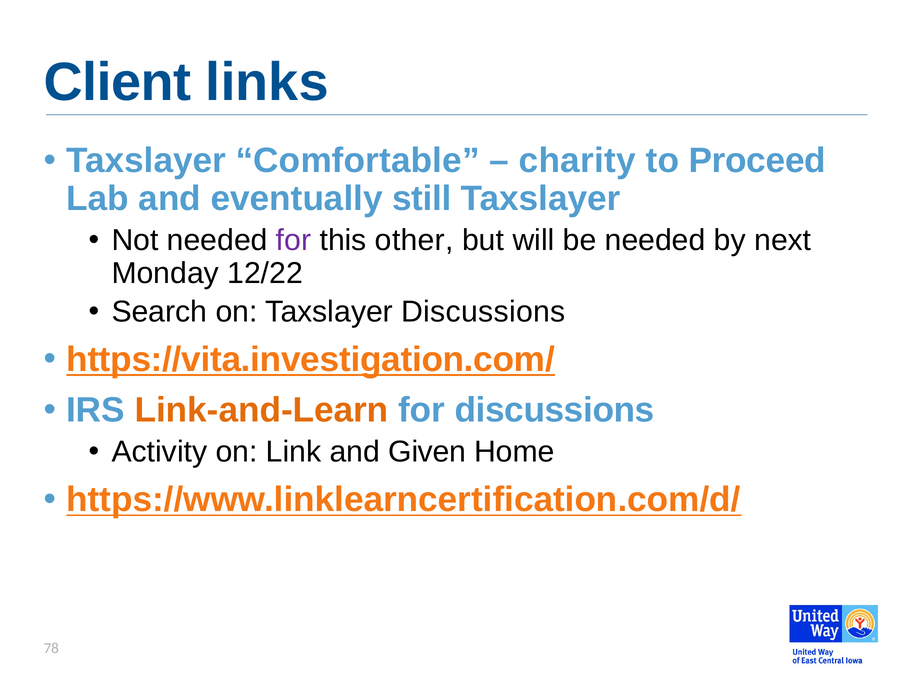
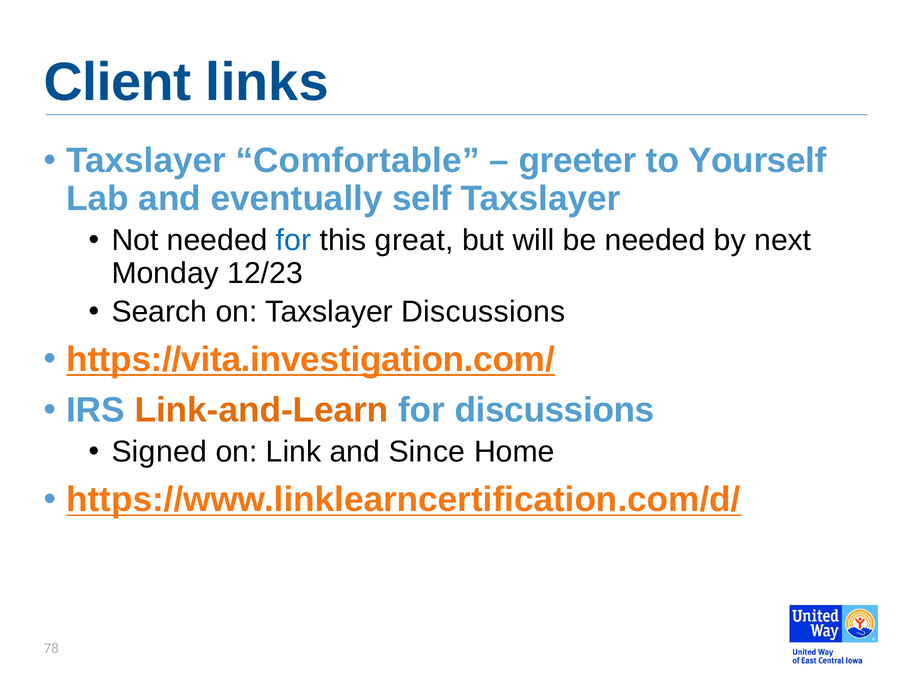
charity: charity -> greeter (578, 161)
Proceed: Proceed -> Yourself (757, 161)
still: still -> self (422, 199)
for colour: purple -> blue (294, 241)
other: other -> great (414, 241)
12/22: 12/22 -> 12/23 (265, 273)
Activity: Activity -> Signed (159, 452)
Given: Given -> Since (427, 452)
